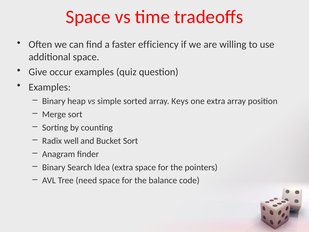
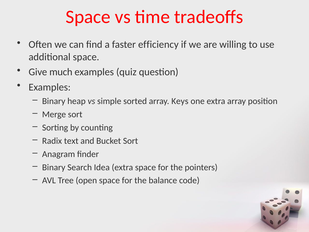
occur: occur -> much (61, 72)
well: well -> text (71, 141)
need: need -> open (86, 180)
